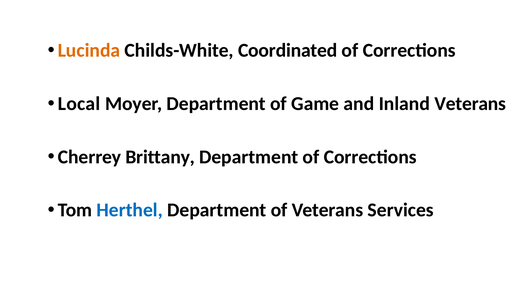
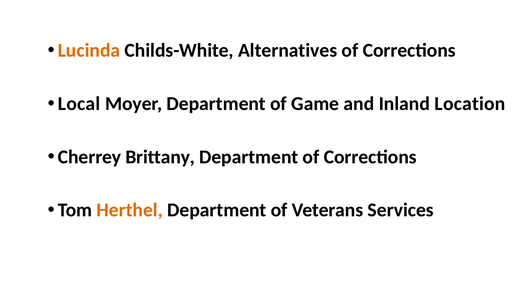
Coordinated: Coordinated -> Alternatives (288, 50)
Inland Veterans: Veterans -> Location (470, 104)
Herthel colour: blue -> orange (130, 210)
